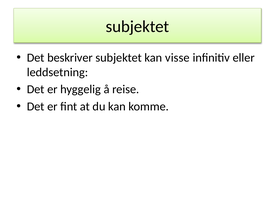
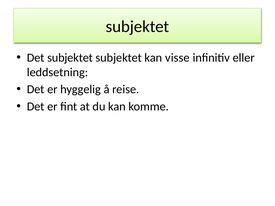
Det beskriver: beskriver -> subjektet (70, 58)
